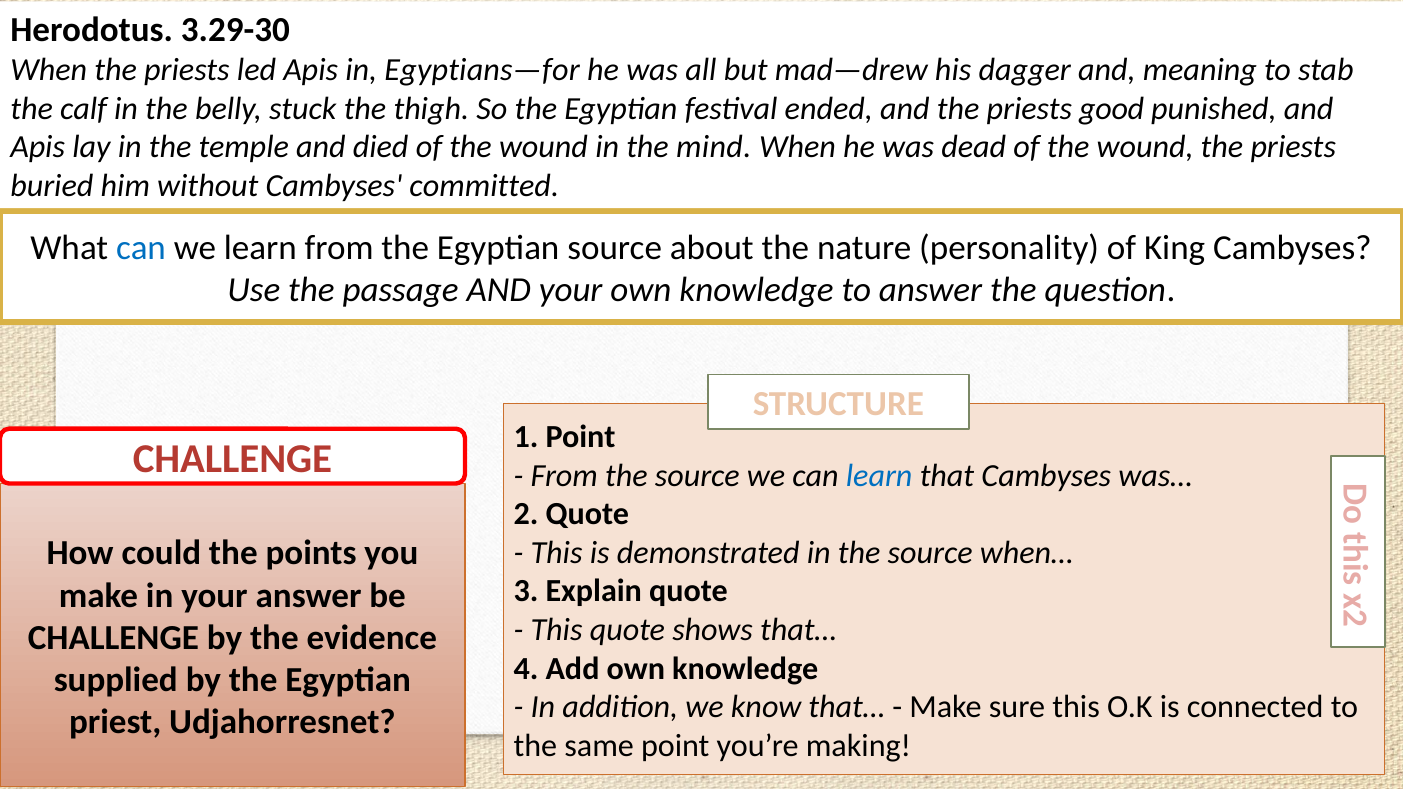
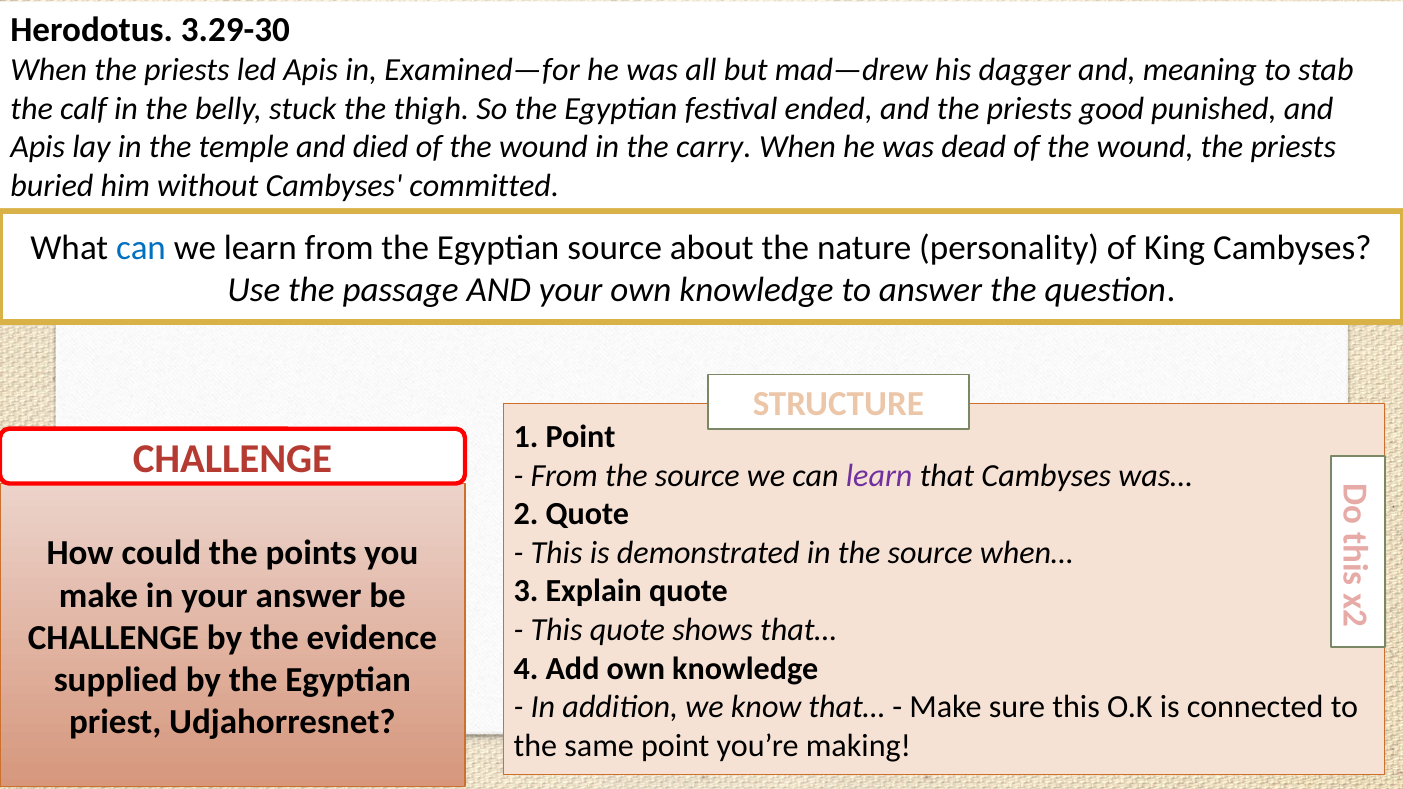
Egyptians—for: Egyptians—for -> Examined—for (482, 70)
mind: mind -> carry (714, 147)
learn colour: blue -> purple (879, 476)
